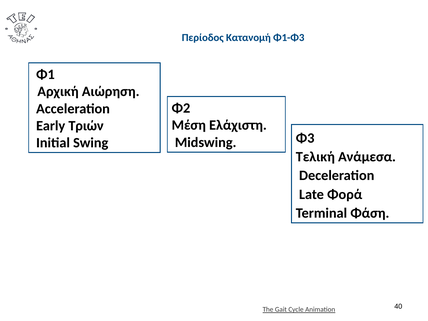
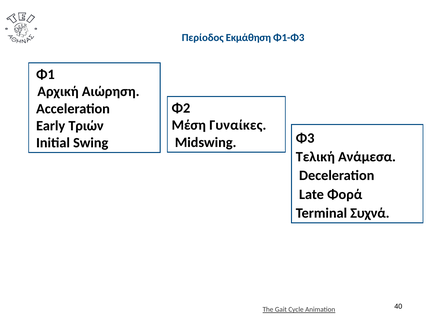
Κατανομή: Κατανομή -> Εκμάθηση (248, 38)
Ελάχιστη: Ελάχιστη -> Γυναίκες (238, 125)
Φάση: Φάση -> Συχνά (370, 213)
